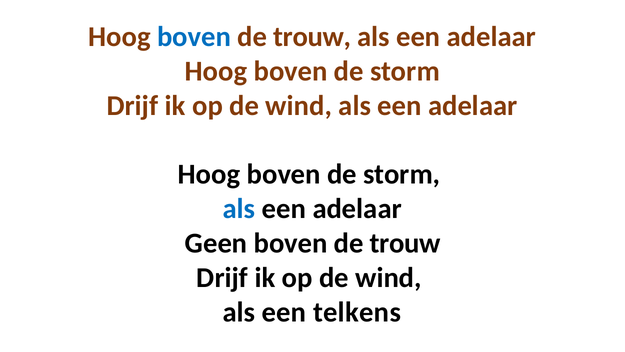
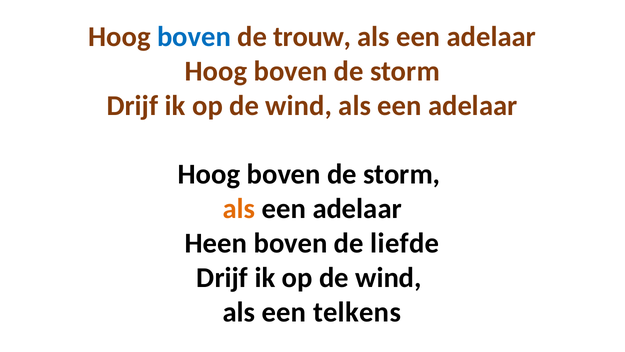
als colour: blue -> orange (239, 209)
Geen: Geen -> Heen (216, 243)
trouw: trouw -> liefde (405, 243)
